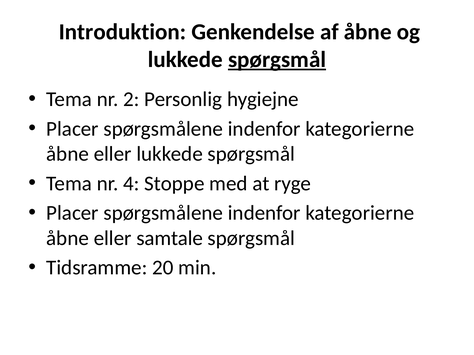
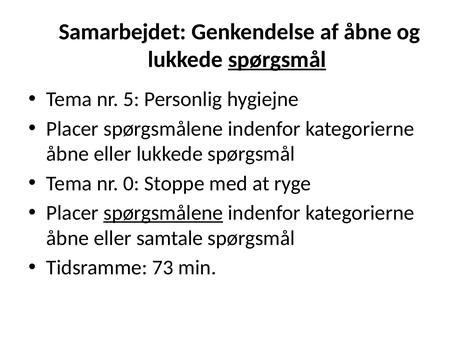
Introduktion: Introduktion -> Samarbejdet (123, 32)
2: 2 -> 5 (131, 99)
4: 4 -> 0 (131, 184)
spørgsmålene underline: none -> present (163, 213)
20: 20 -> 73 (163, 268)
